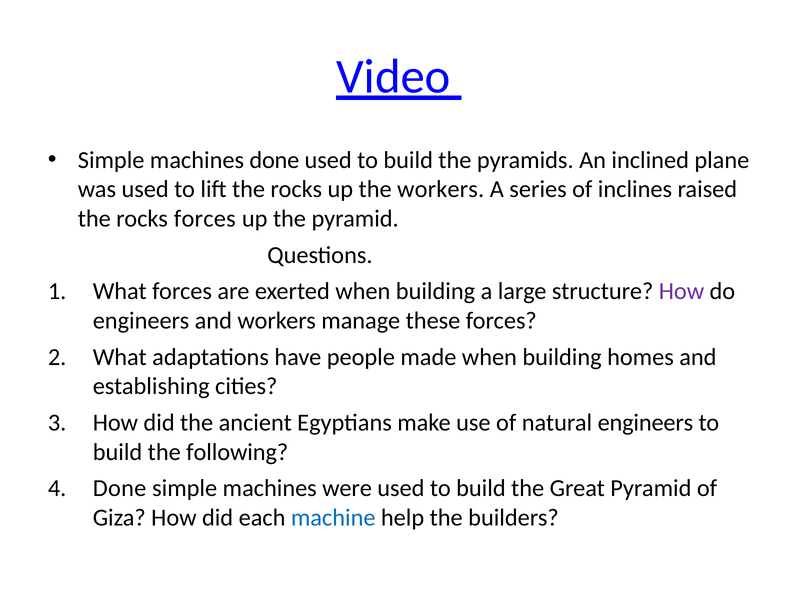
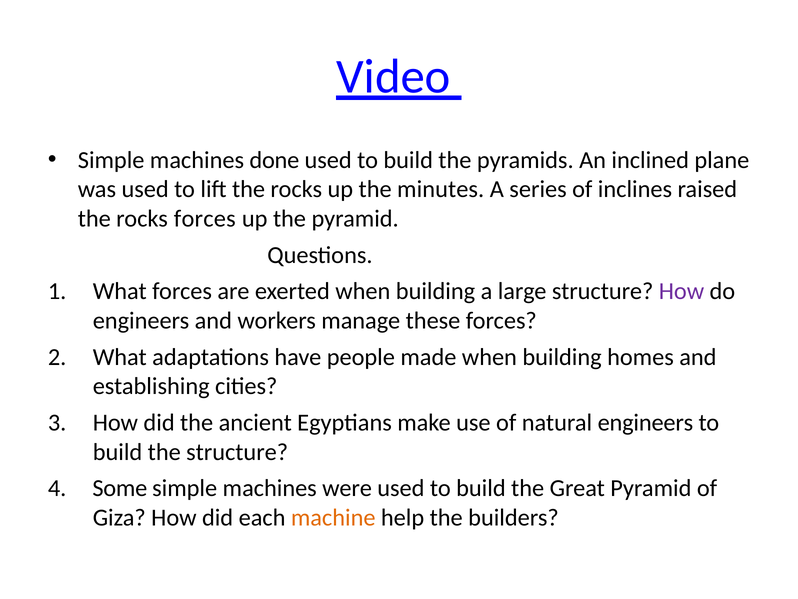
the workers: workers -> minutes (441, 189)
the following: following -> structure (237, 452)
Done: Done -> Some (120, 488)
machine colour: blue -> orange (333, 517)
